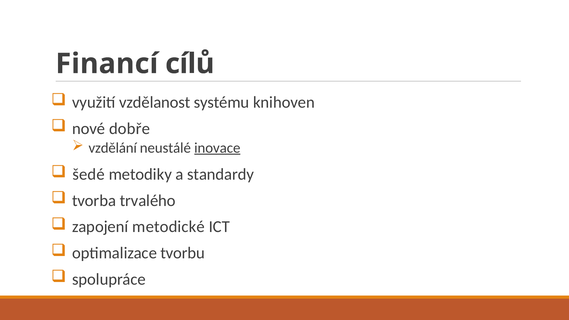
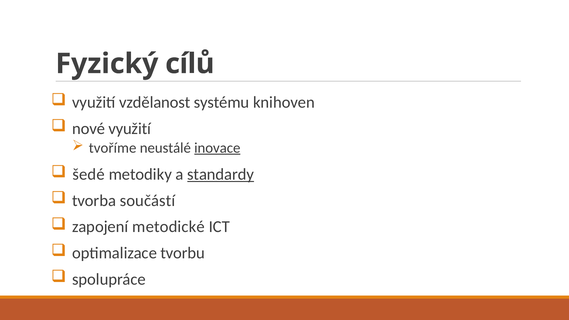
Financí: Financí -> Fyzický (107, 64)
nové dobře: dobře -> využití (130, 129)
vzdělání: vzdělání -> tvoříme (113, 148)
standardy underline: none -> present (221, 174)
trvalého: trvalého -> součástí (148, 201)
